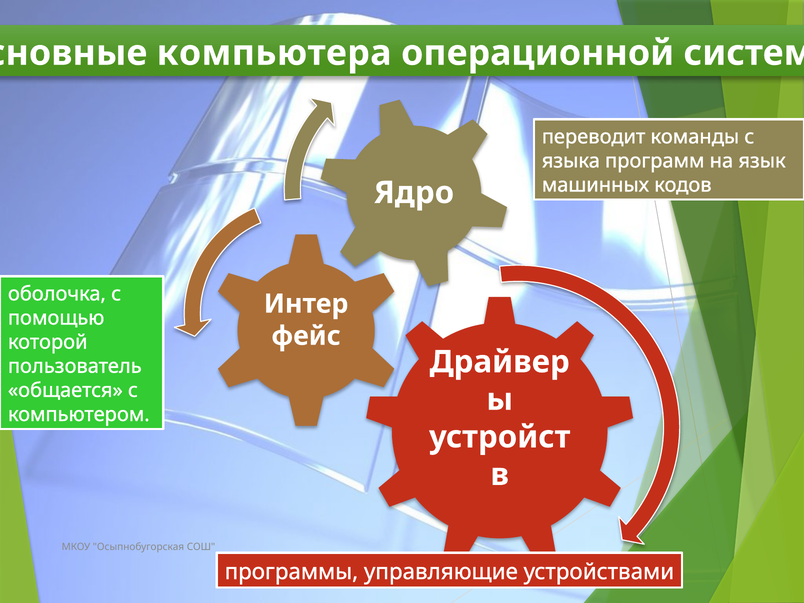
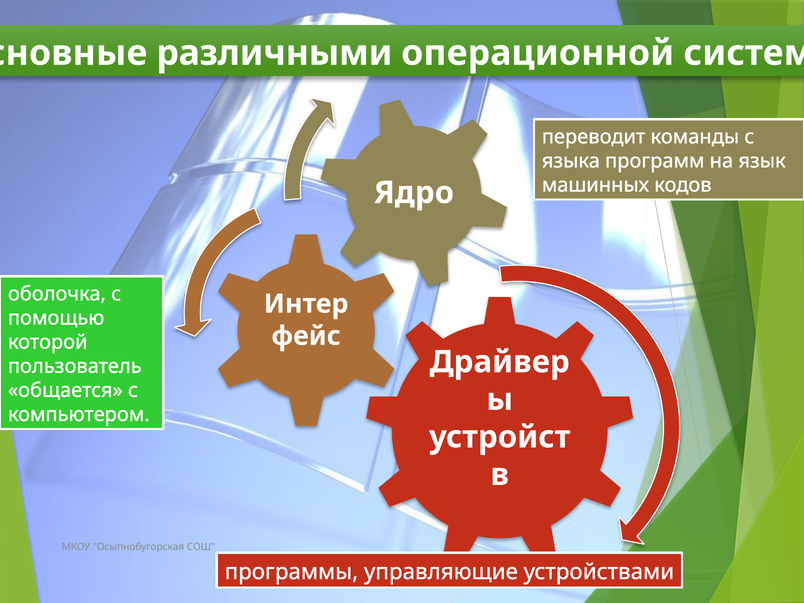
компьютера: компьютера -> различными (274, 53)
